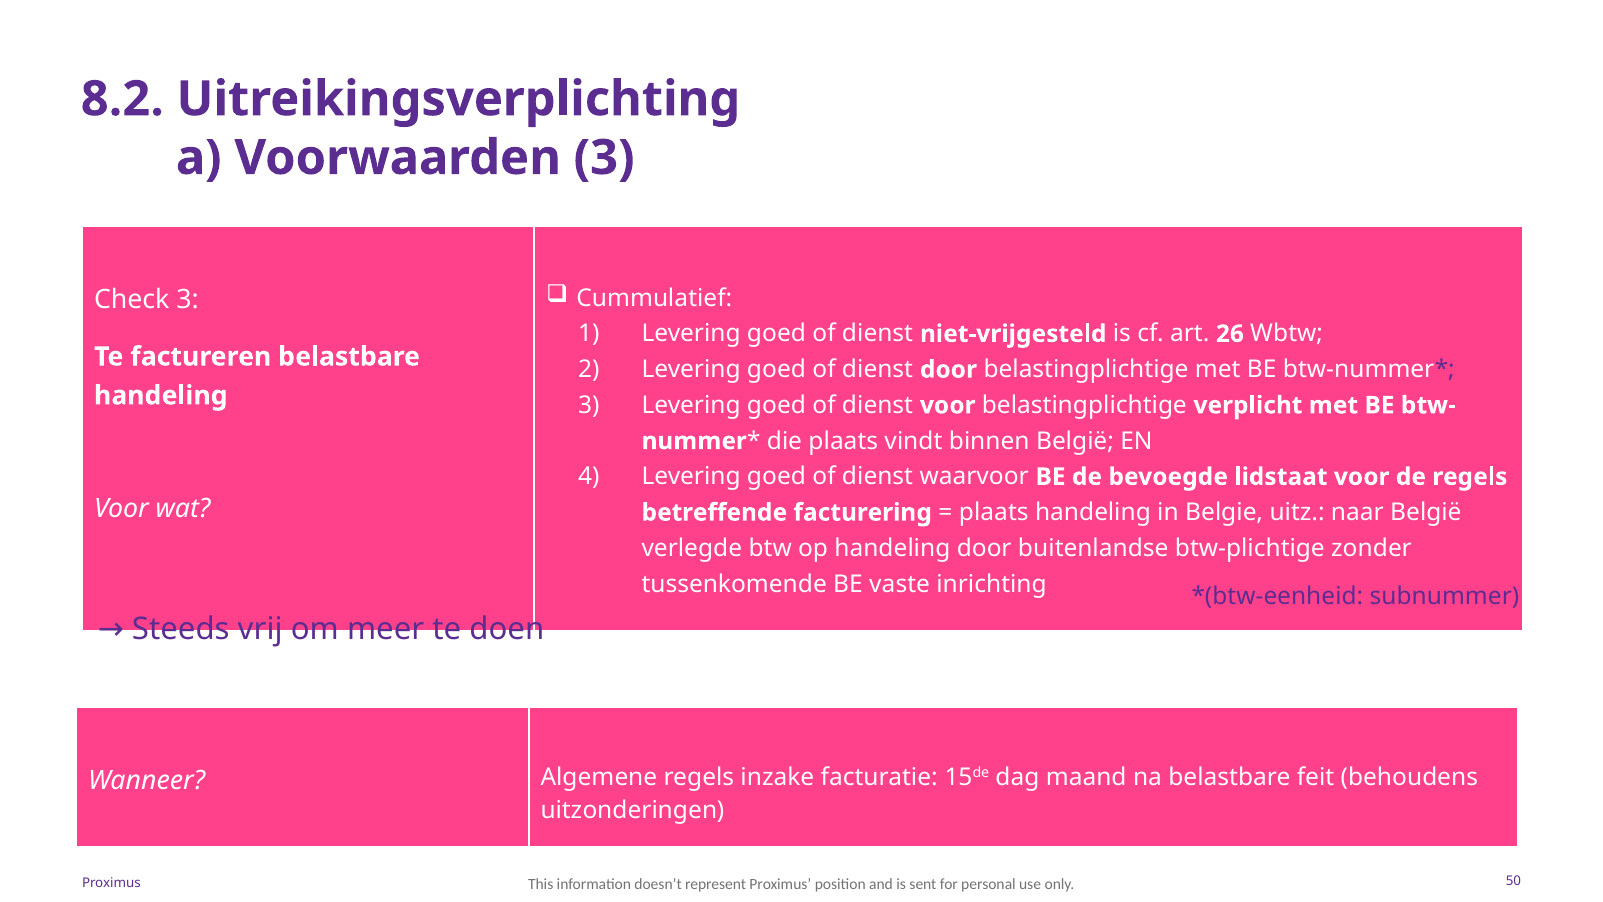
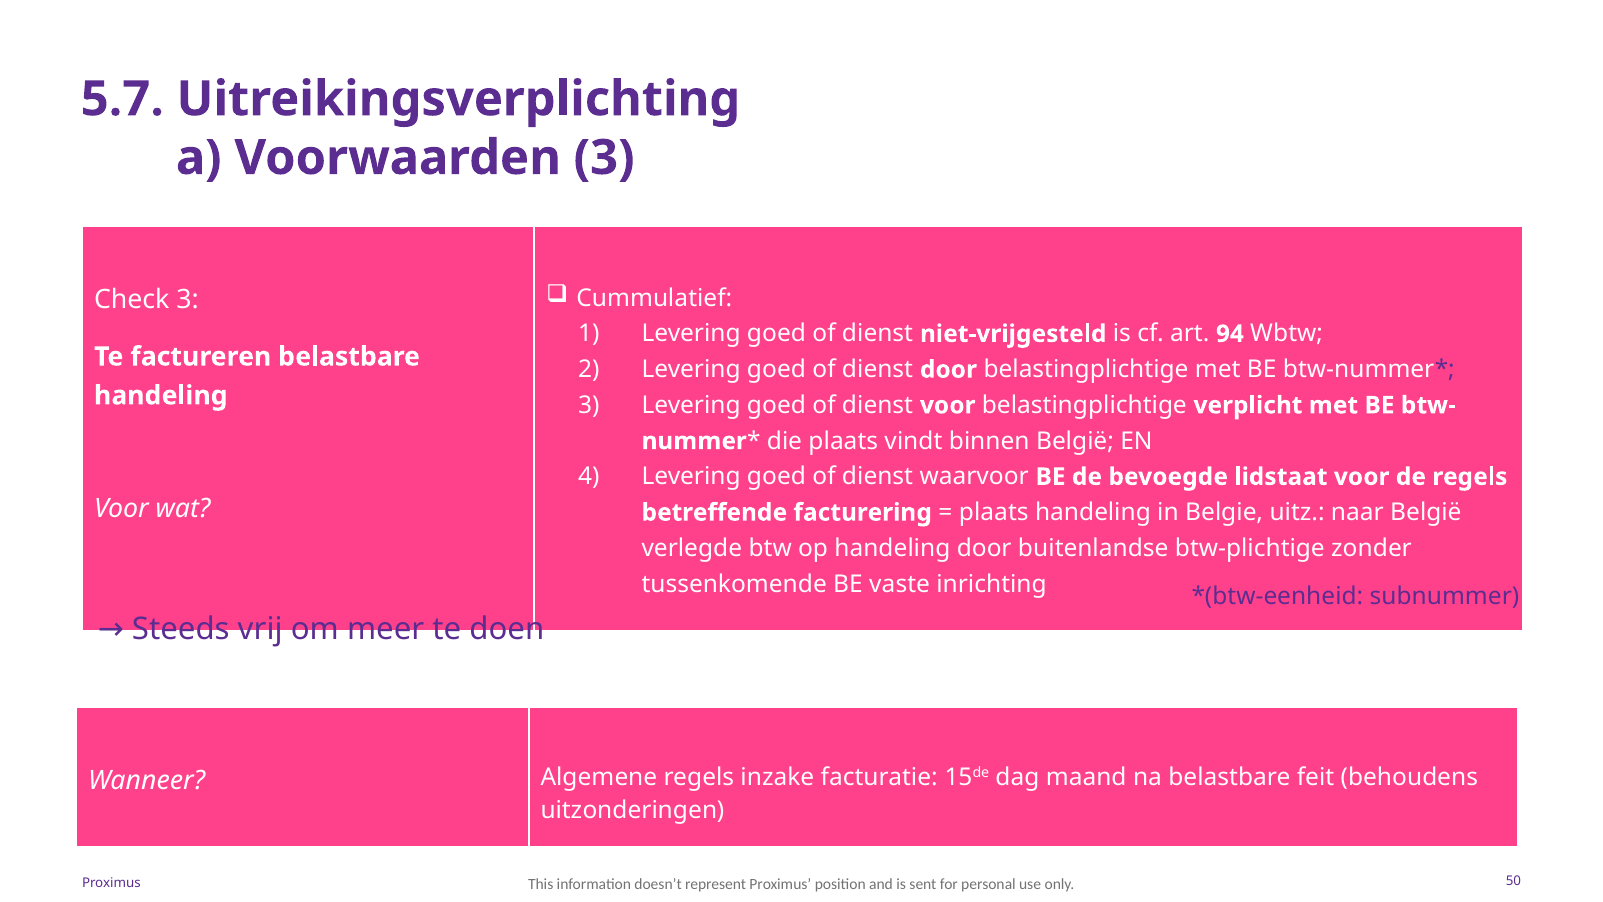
8.2: 8.2 -> 5.7 (122, 99)
26: 26 -> 94 (1230, 334)
